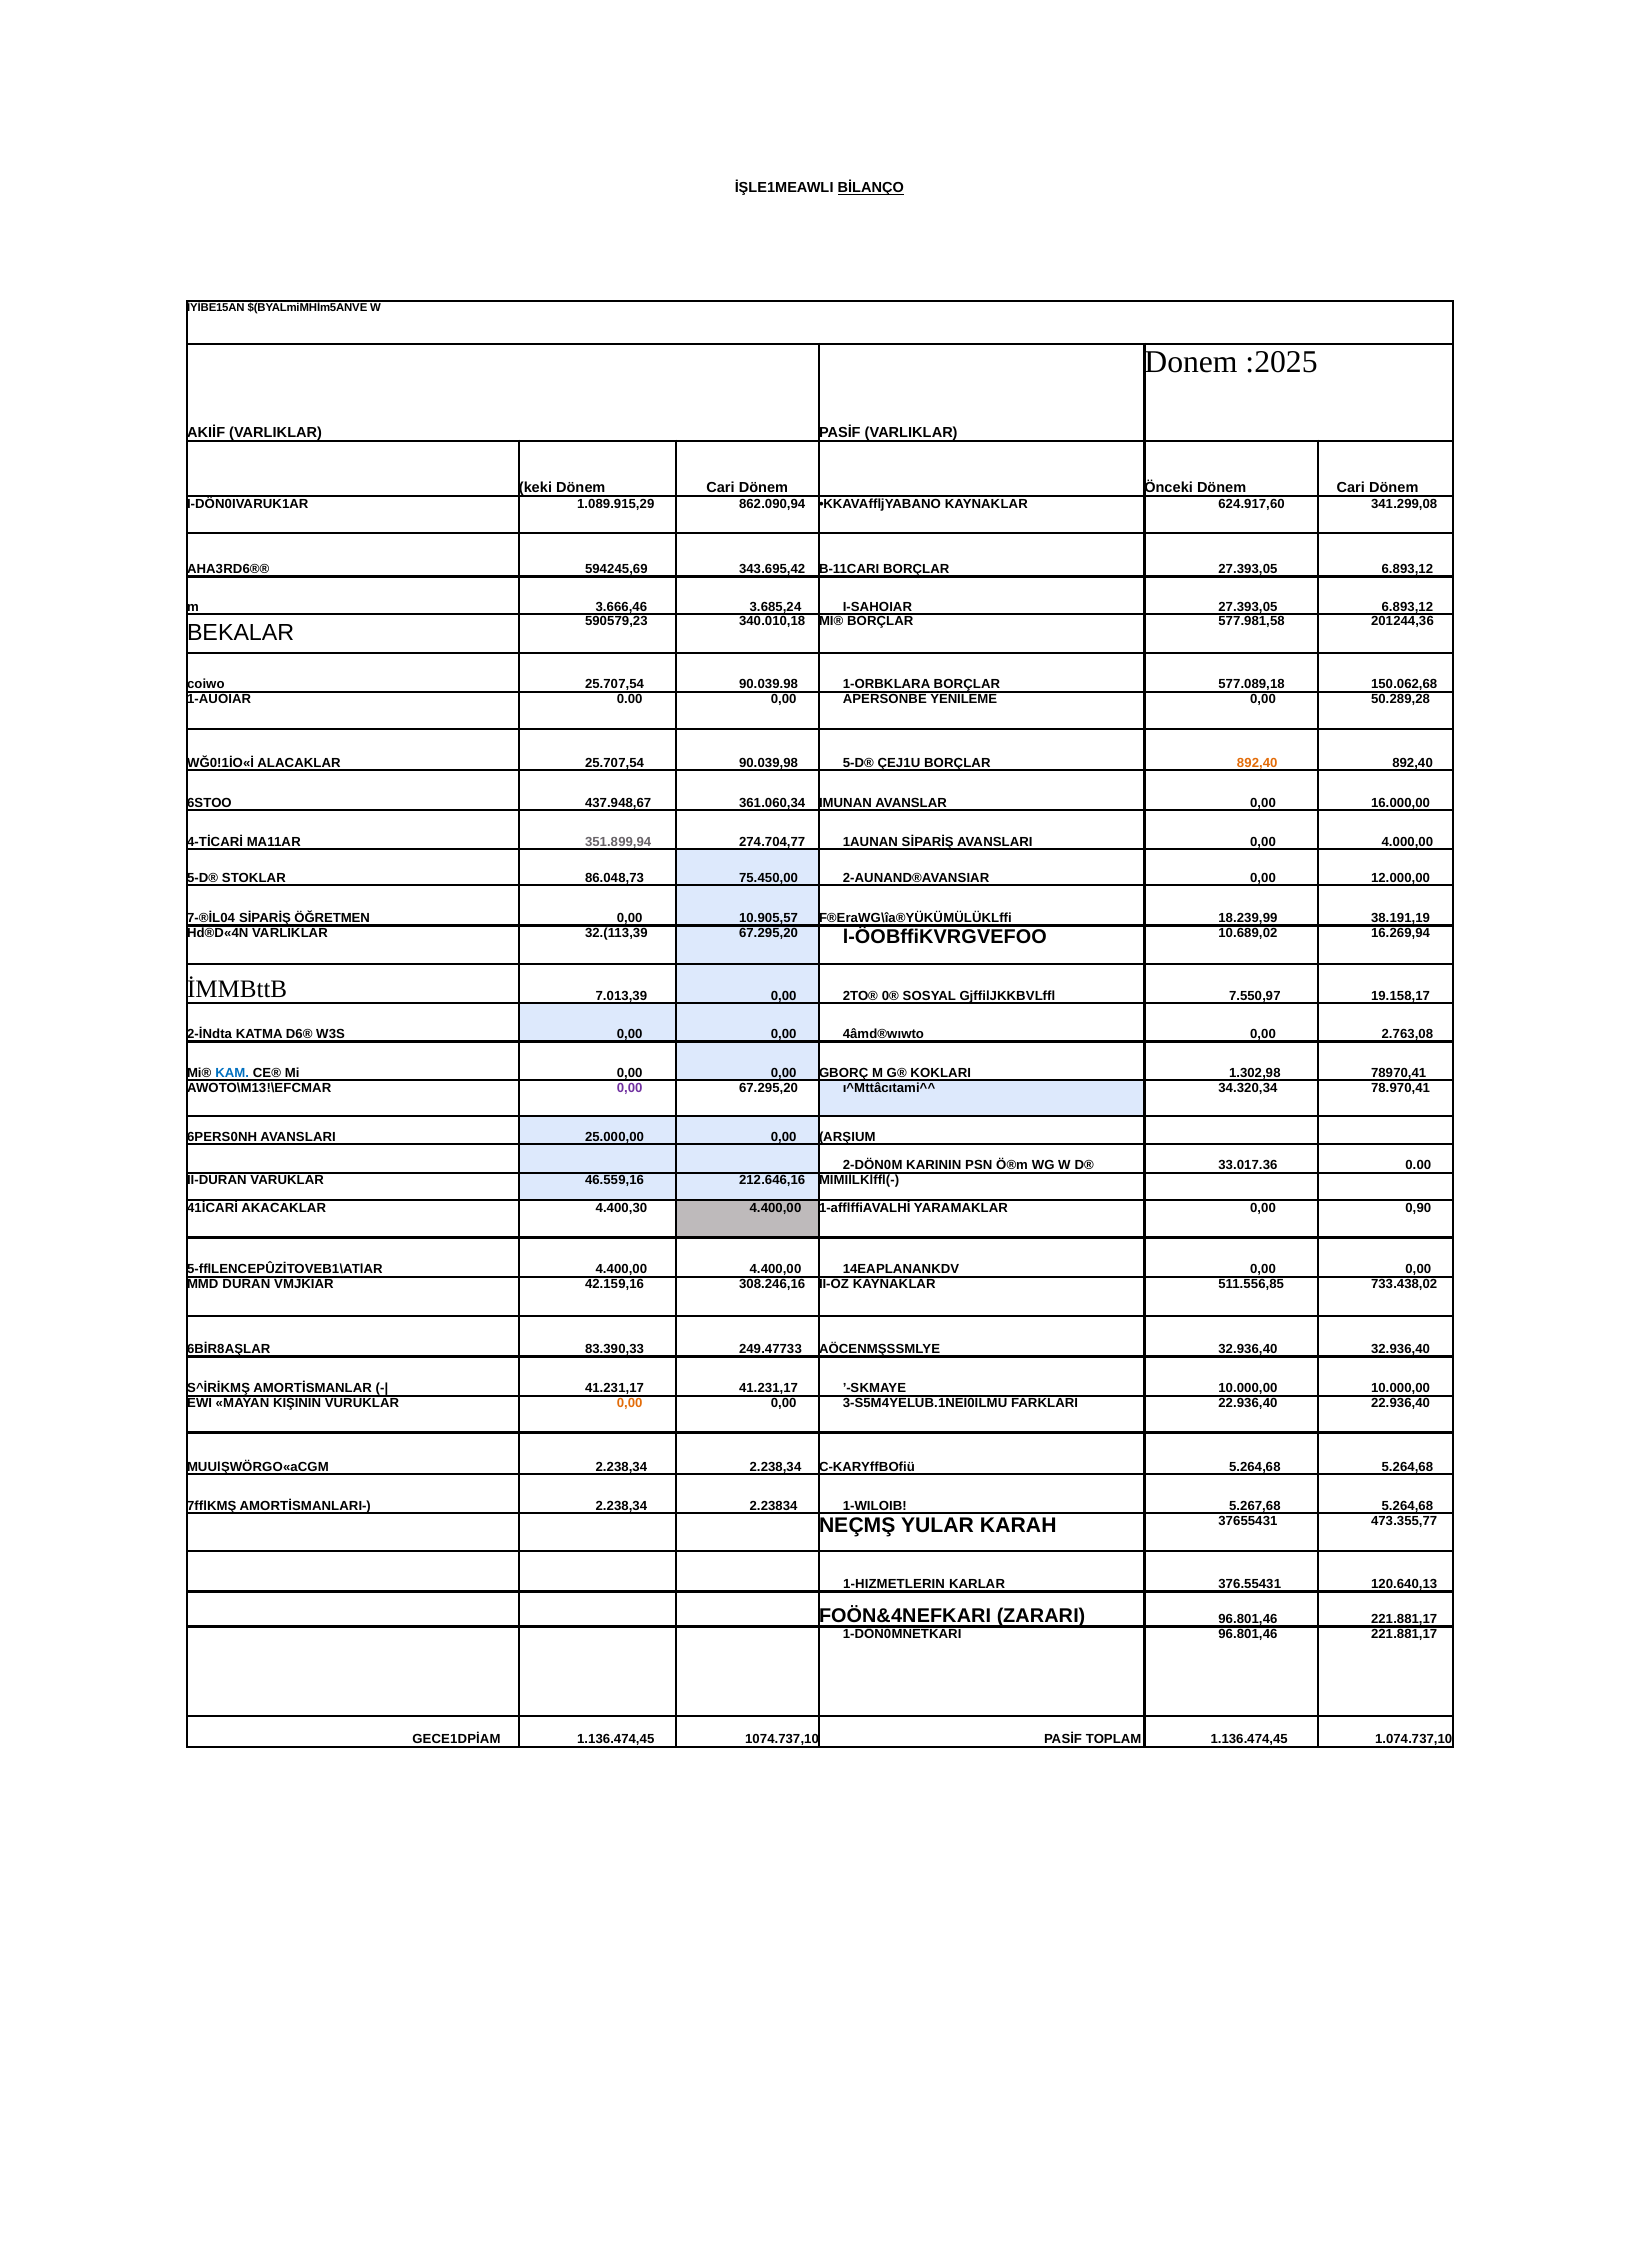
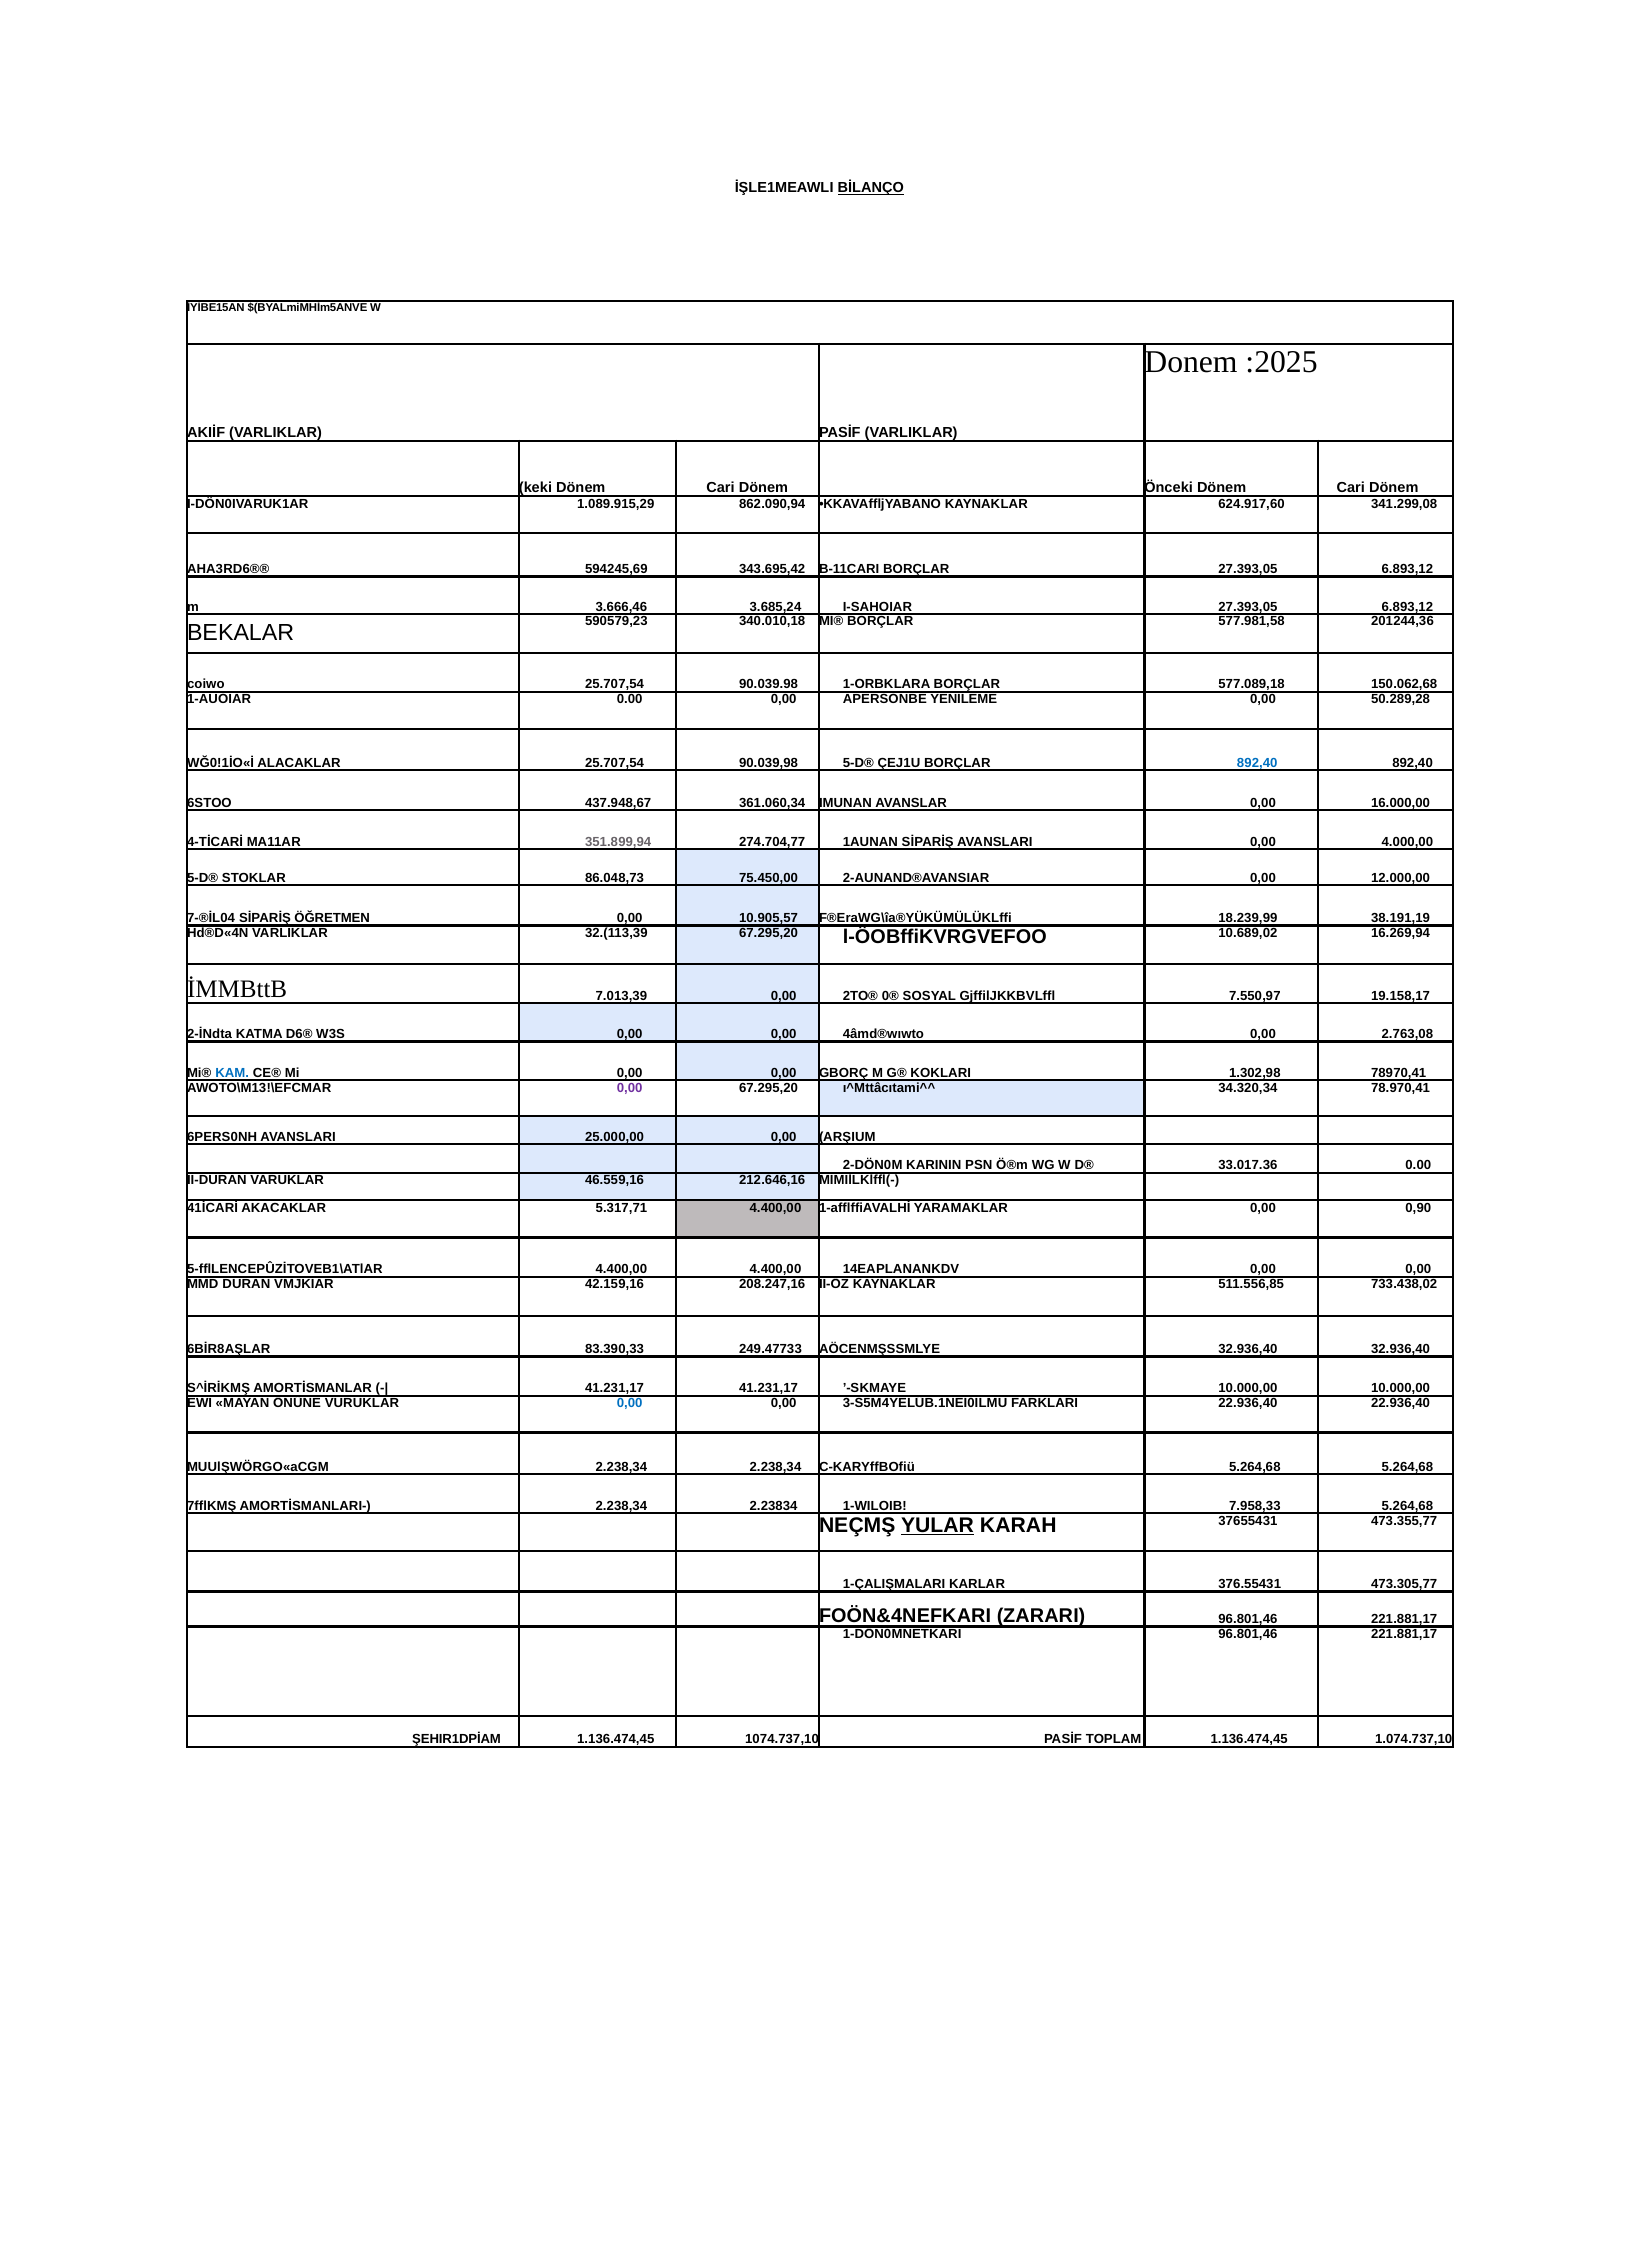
892,40 colour: orange -> blue (1257, 763)
4.400,30: 4.400,30 -> 5.317,71 (621, 1208)
308.246,16: 308.246,16 -> 208.247,16 (772, 1285)
KIŞININ: KIŞININ -> ÖNÜNE (297, 1404)
0,00 colour: orange -> blue (630, 1404)
5.267,68: 5.267,68 -> 7.958,33 (1255, 1506)
YULAR underline: none -> present (937, 1526)
1-HIZMETLERIN: 1-HIZMETLERIN -> 1-ÇALIŞMALARI (894, 1585)
120.640,13: 120.640,13 -> 473.305,77 (1404, 1585)
GECE1DPİAM: GECE1DPİAM -> ŞEHIR1DPİAM (457, 1740)
